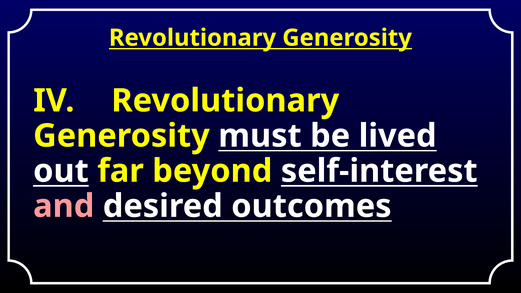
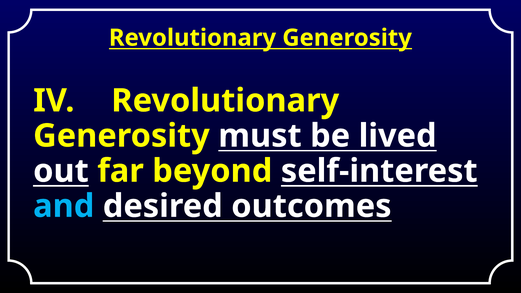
and colour: pink -> light blue (64, 206)
